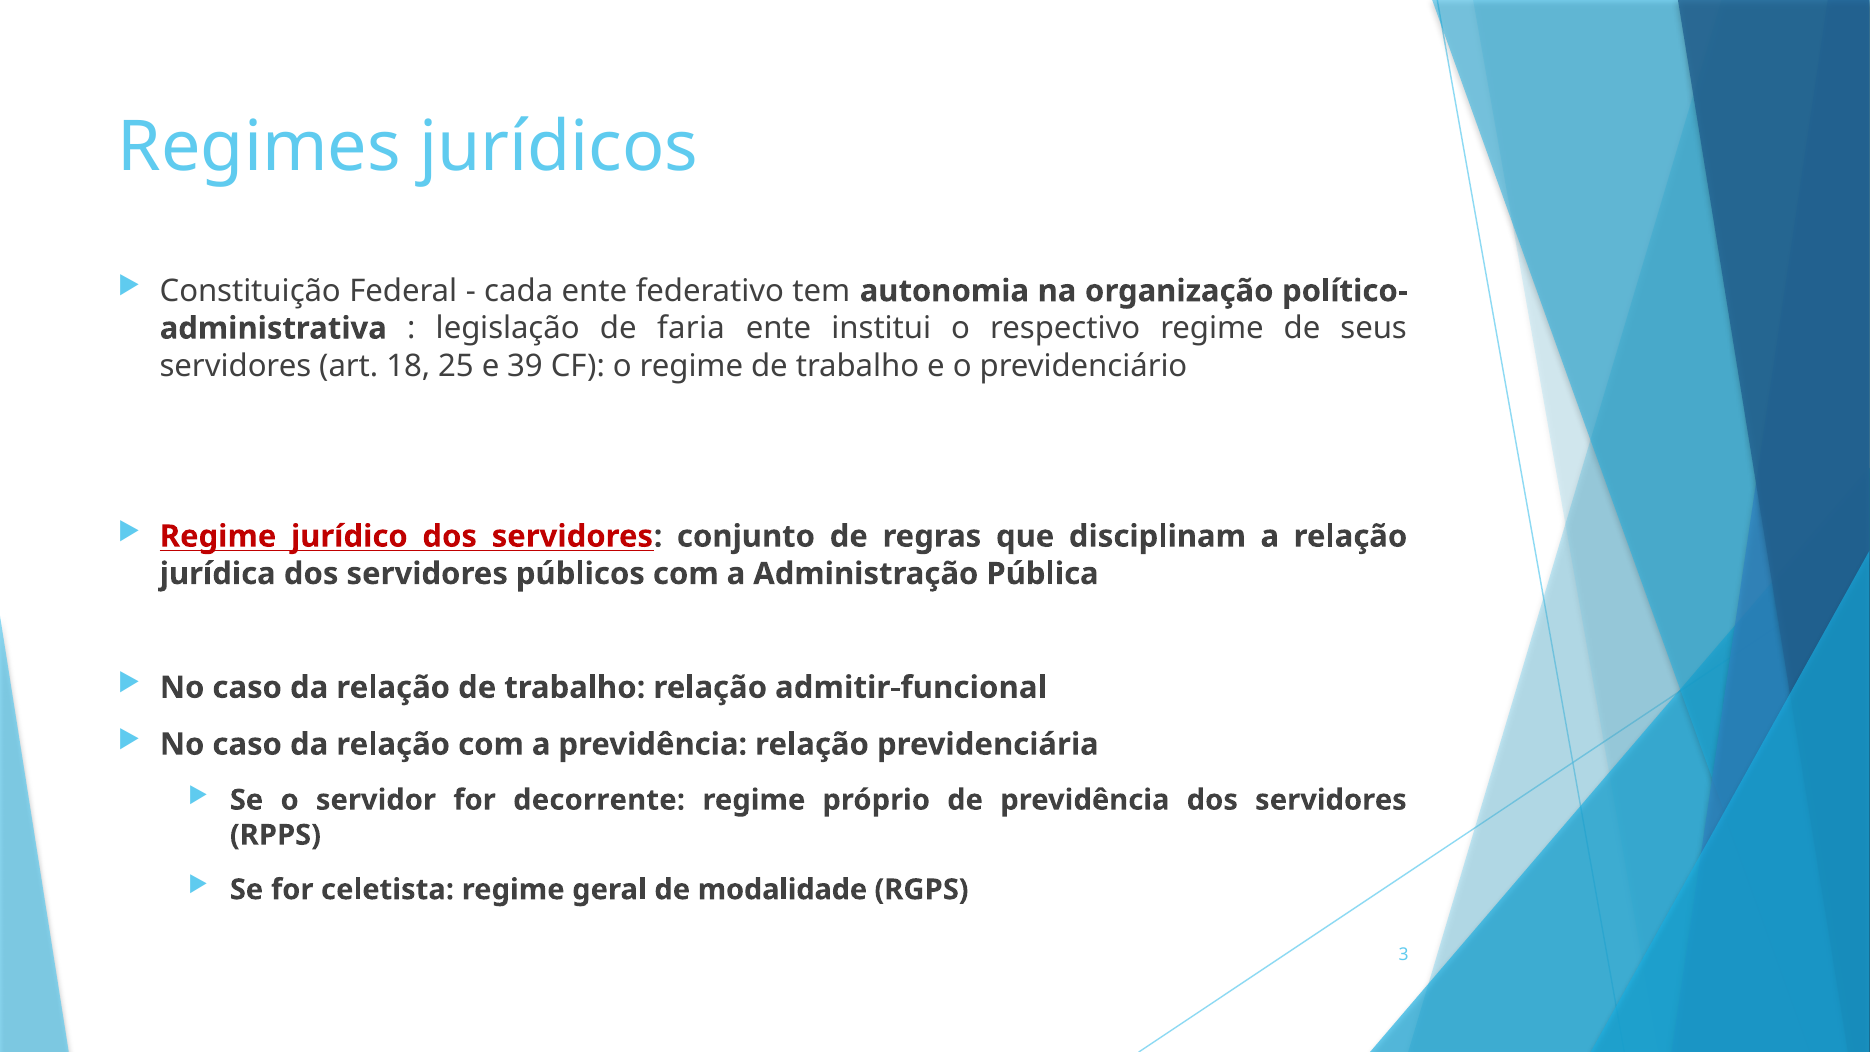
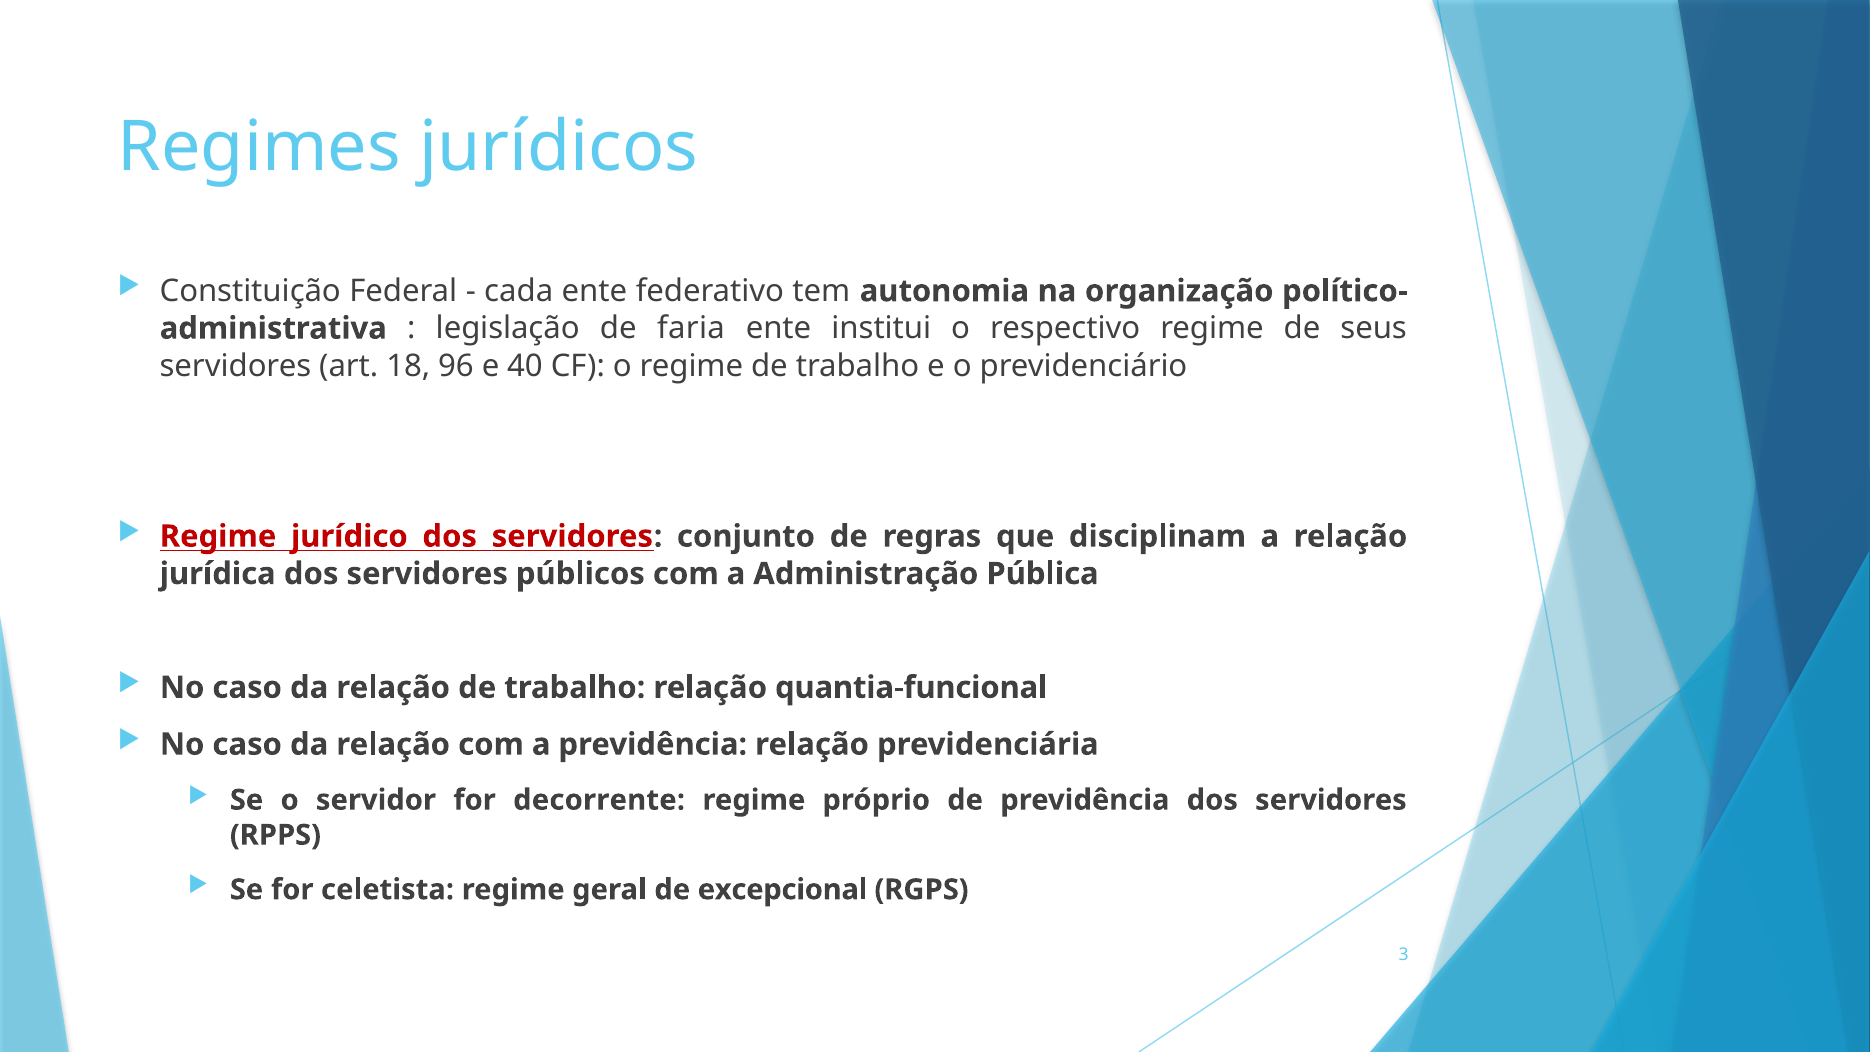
25: 25 -> 96 (456, 366)
39: 39 -> 40 (525, 366)
admitir-funcional: admitir-funcional -> quantia-funcional (911, 687)
modalidade: modalidade -> excepcional (782, 890)
